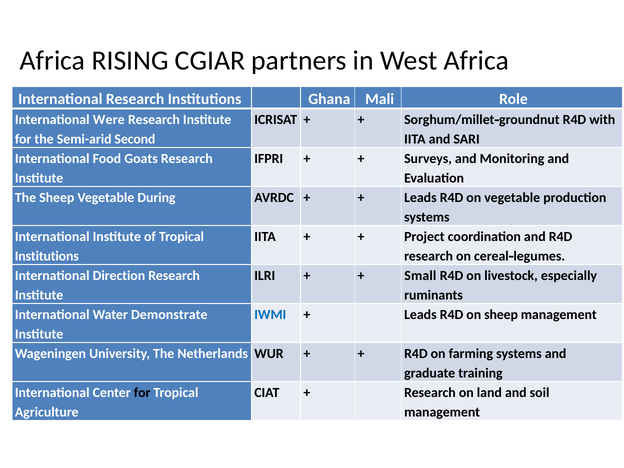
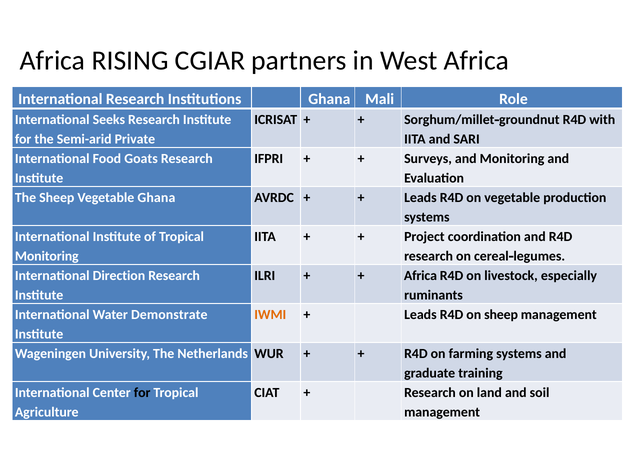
Were: Were -> Seeks (109, 120)
Second: Second -> Private (135, 139)
Vegetable During: During -> Ghana (156, 198)
Institutions: Institutions -> Monitoring (47, 256)
Small: Small -> Africa (420, 276)
IWMI colour: blue -> orange (270, 315)
